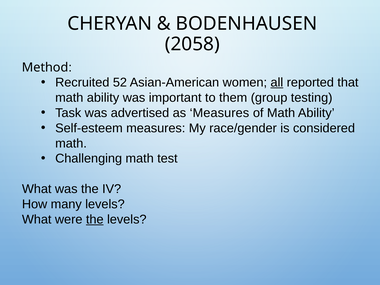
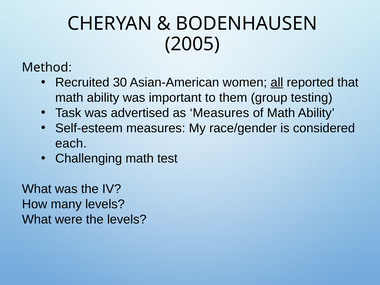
2058: 2058 -> 2005 (192, 44)
52: 52 -> 30 (120, 83)
math: math -> each (71, 143)
the underline: present -> none (95, 219)
